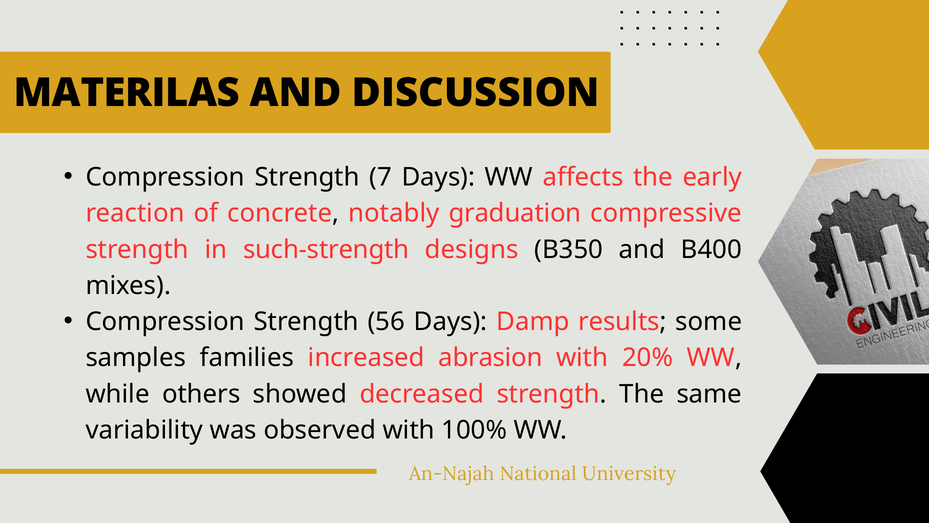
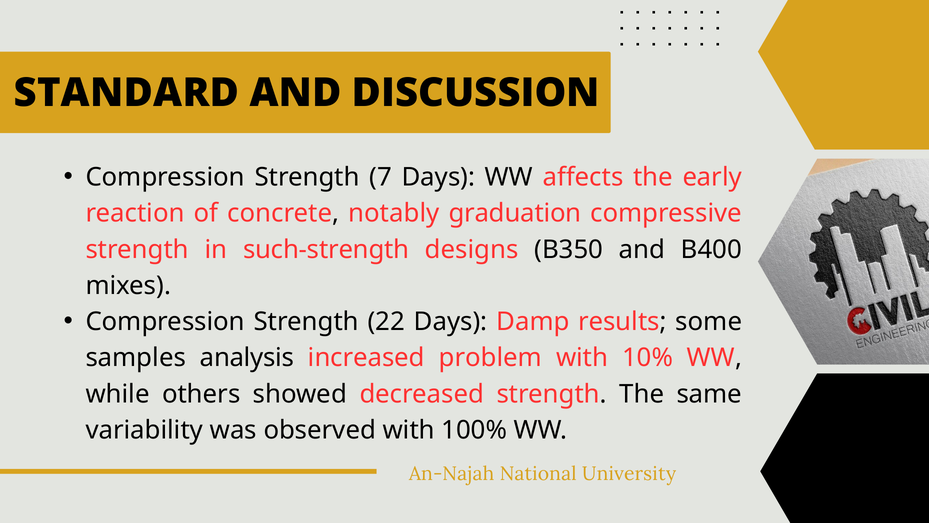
MATERILAS: MATERILAS -> STANDARD (126, 93)
56: 56 -> 22 (386, 322)
families: families -> analysis (247, 358)
abrasion: abrasion -> problem (490, 358)
20%: 20% -> 10% (648, 358)
